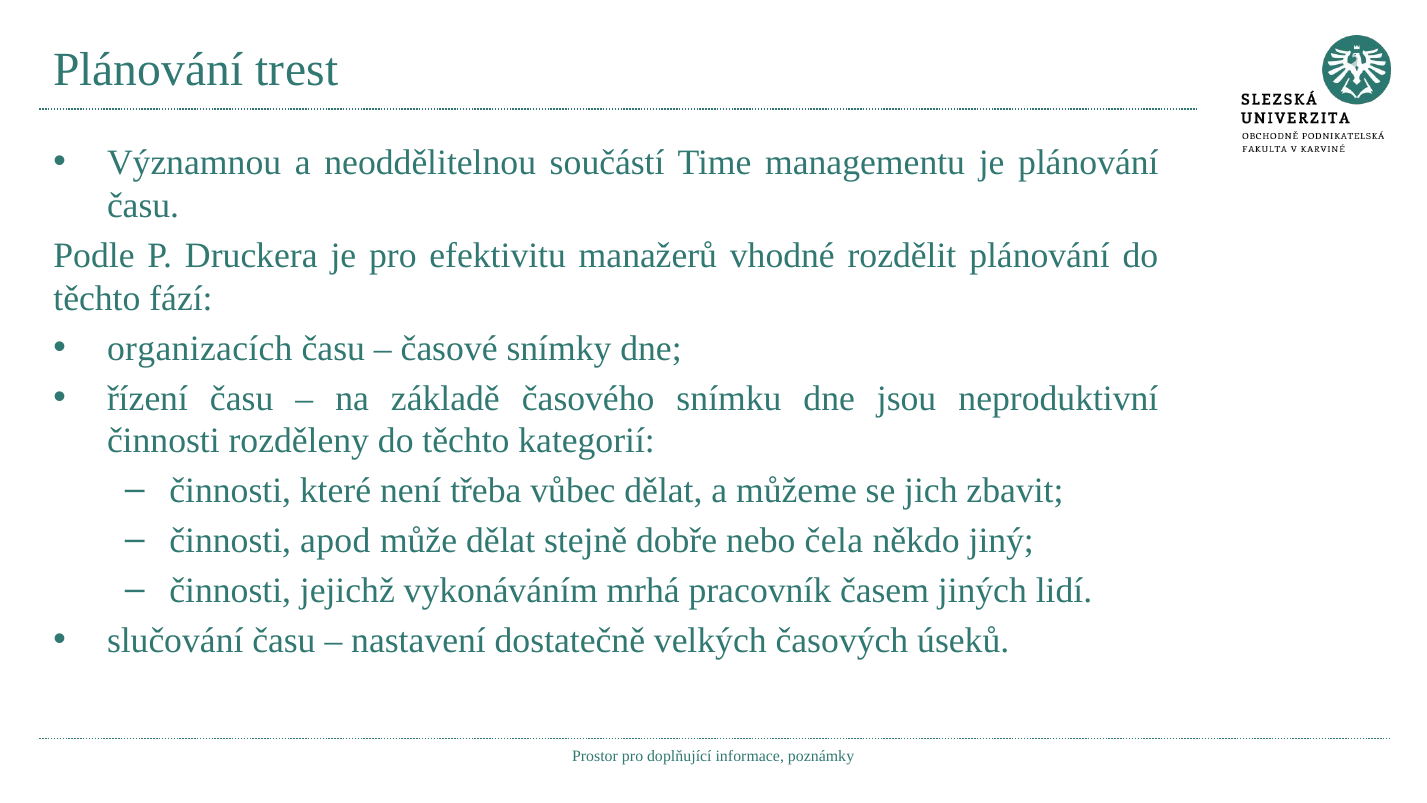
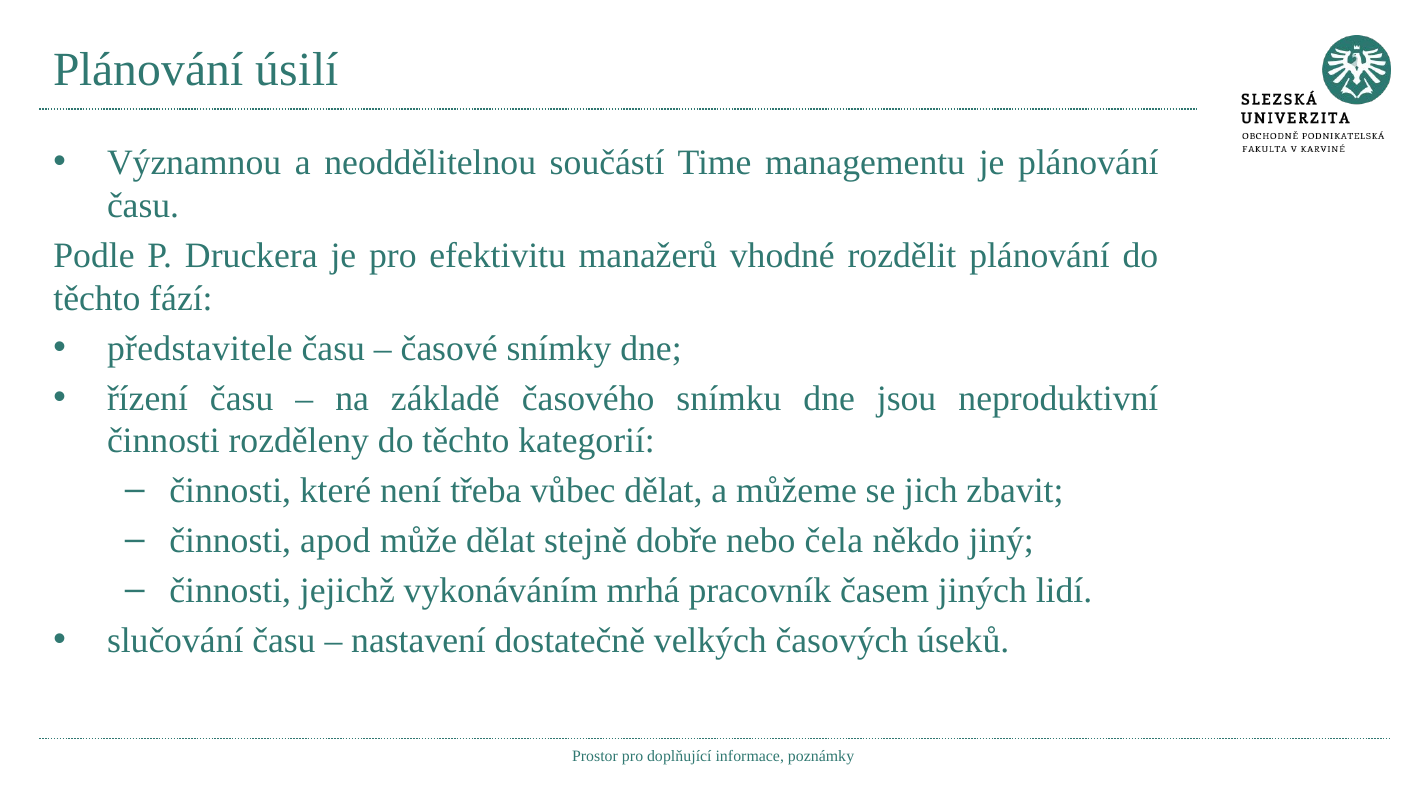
trest: trest -> úsilí (297, 69)
organizacích: organizacích -> představitele (200, 348)
